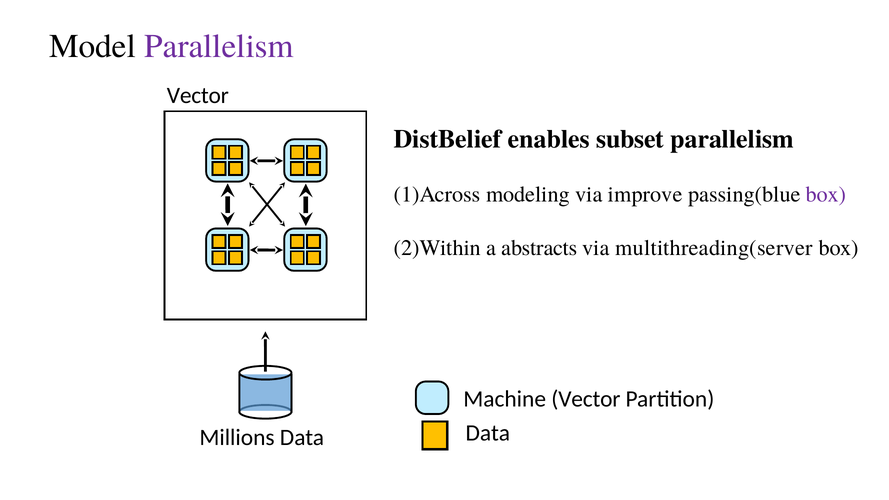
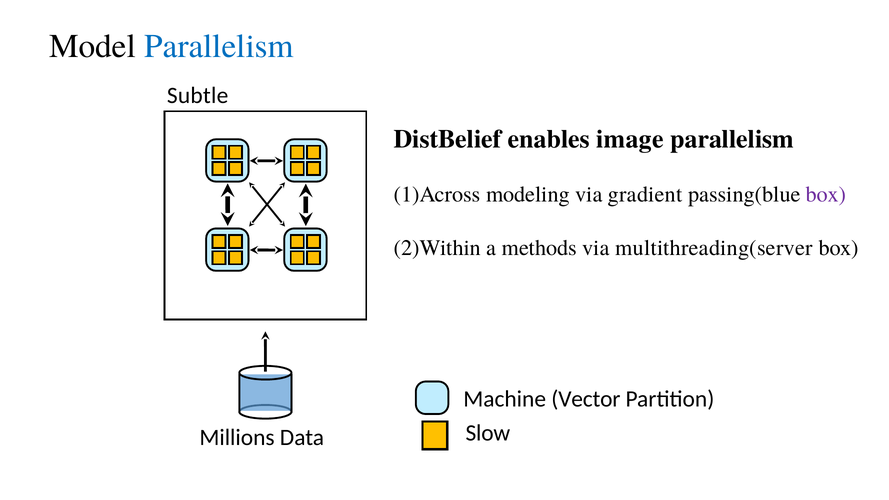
Parallelism colour: purple -> blue (219, 46)
Vector: Vector -> Subtle (198, 96)
subset: subset -> image (630, 139)
improve: improve -> gradient (645, 194)
abstracts: abstracts -> methods (539, 248)
Data: Data -> Slow (488, 433)
